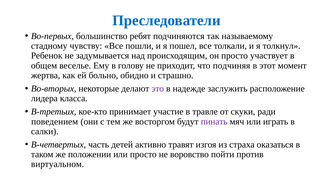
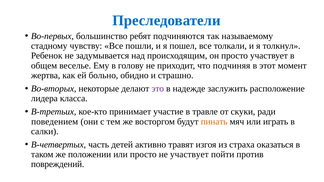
пинать colour: purple -> orange (214, 122)
не воровство: воровство -> участвует (189, 155)
виртуальном: виртуальном -> повреждений (58, 164)
